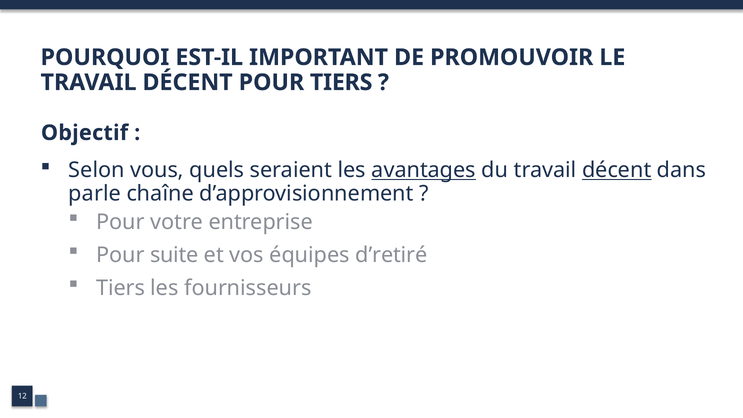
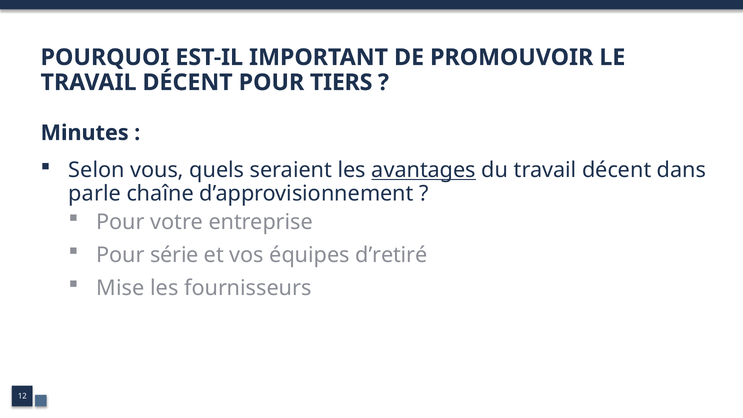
Objectif: Objectif -> Minutes (85, 133)
décent underline: present -> none (617, 170)
suite: suite -> série (174, 255)
Tiers: Tiers -> Mise (120, 288)
